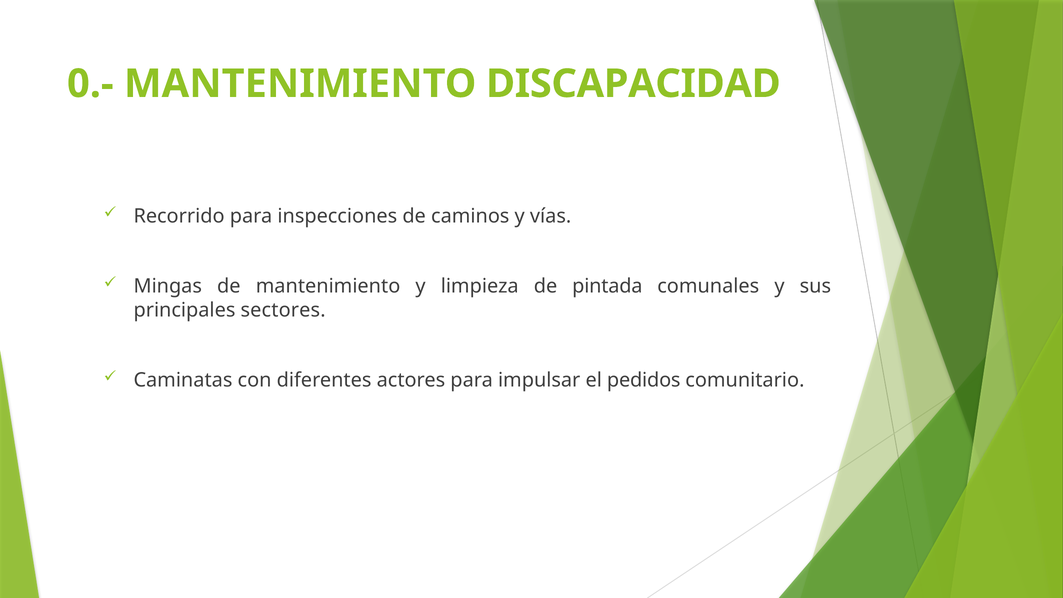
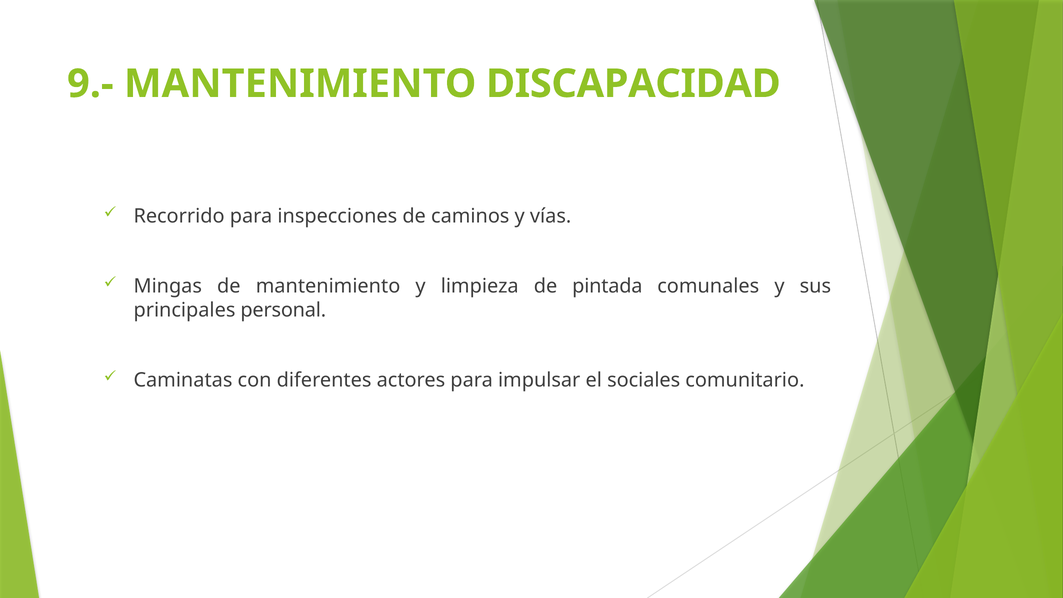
0.-: 0.- -> 9.- (90, 84)
sectores: sectores -> personal (283, 310)
pedidos: pedidos -> sociales (644, 380)
